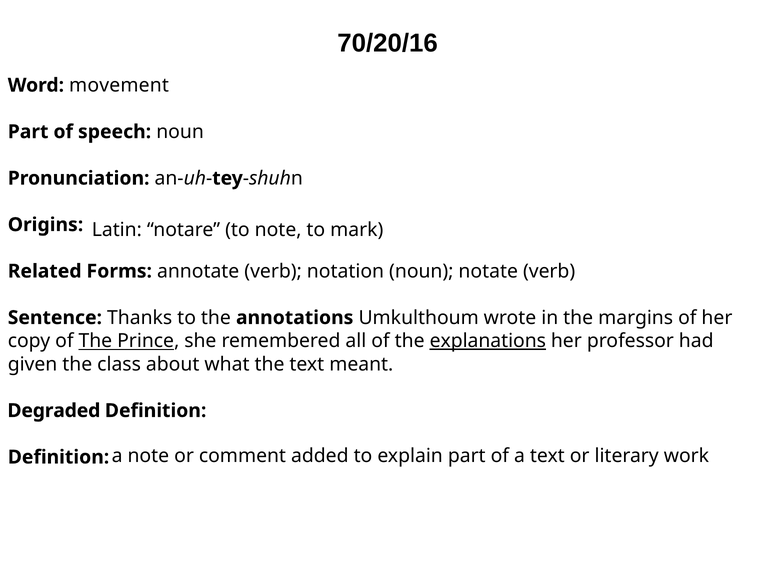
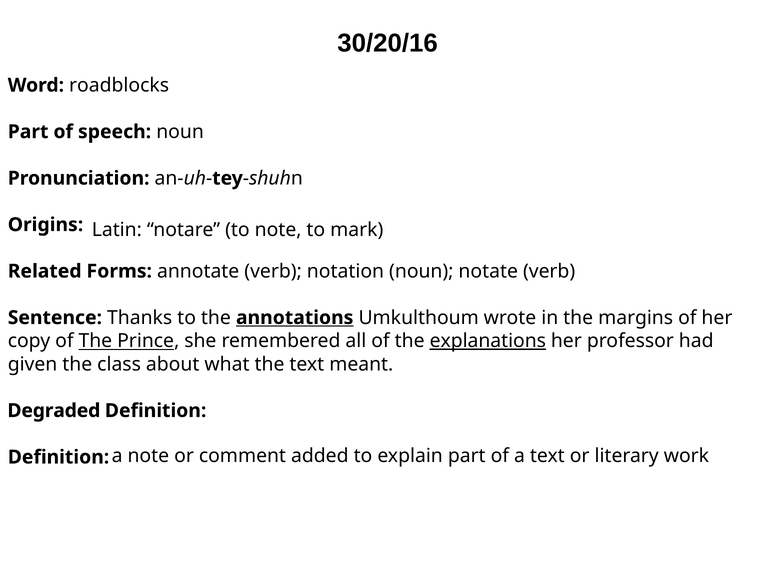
70/20/16: 70/20/16 -> 30/20/16 (388, 43)
movement: movement -> roadblocks (119, 85)
annotations underline: none -> present (295, 318)
